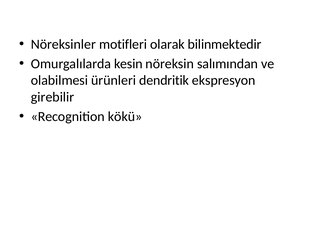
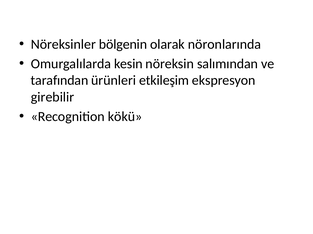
motifleri: motifleri -> bölgenin (123, 44)
bilinmektedir: bilinmektedir -> nöronlarında (225, 44)
olabilmesi: olabilmesi -> tarafından (60, 81)
dendritik: dendritik -> etkileşim (164, 81)
